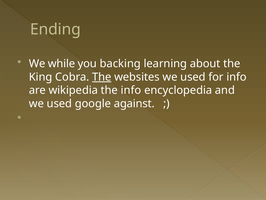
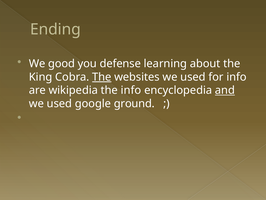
while: while -> good (62, 64)
backing: backing -> defense (120, 64)
and underline: none -> present (225, 90)
against: against -> ground (134, 103)
